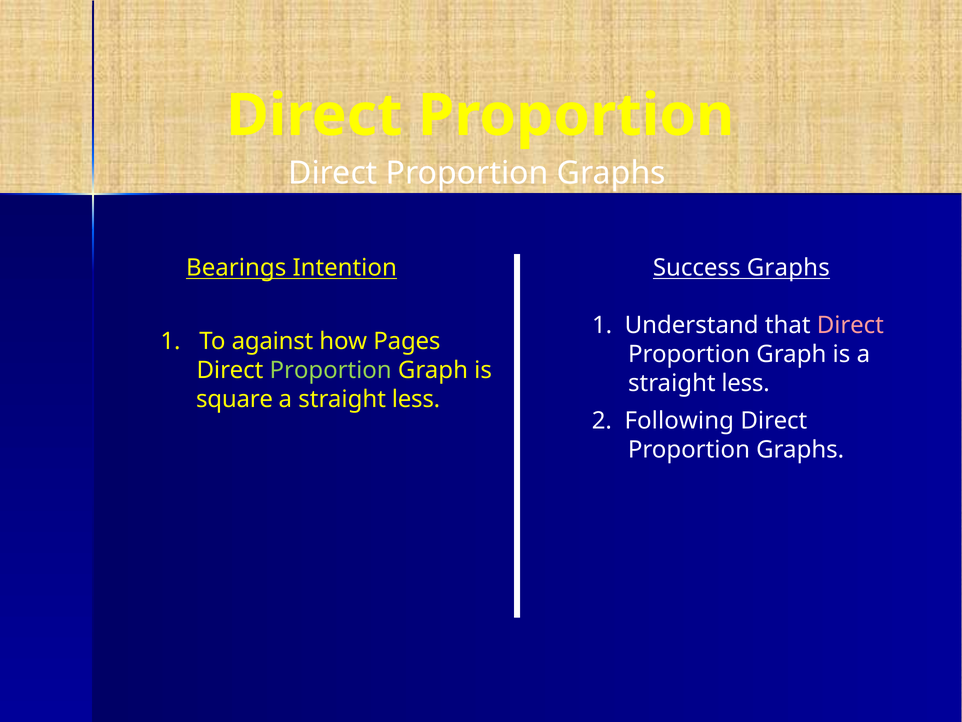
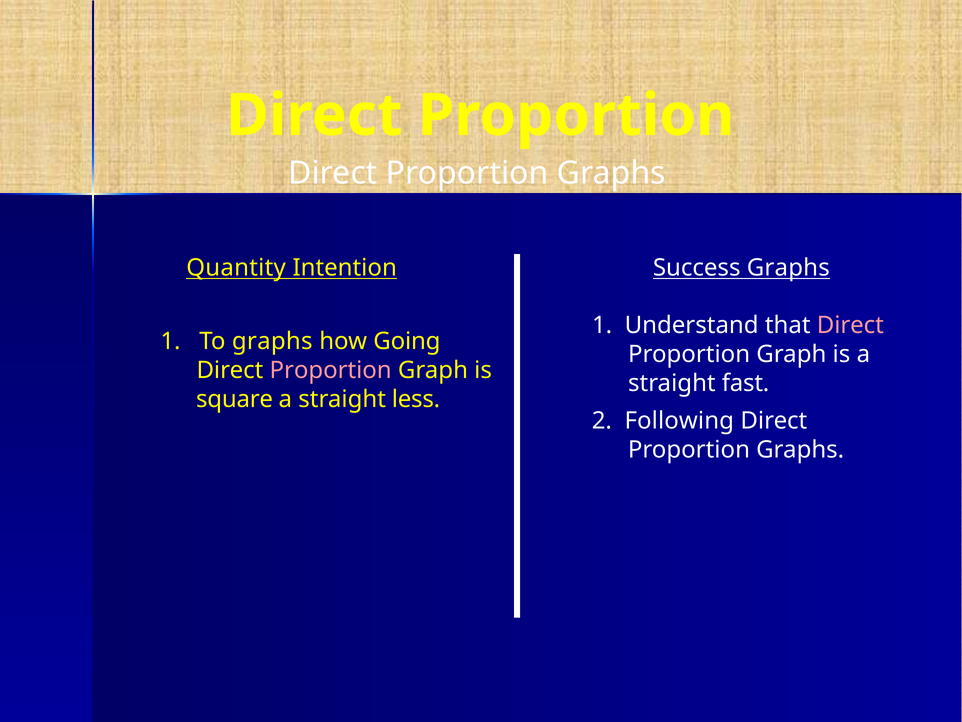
Bearings: Bearings -> Quantity (236, 267)
To against: against -> graphs (272, 341)
Pages: Pages -> Going (407, 341)
Proportion colour: light green -> pink (331, 370)
less: less -> fast (746, 383)
